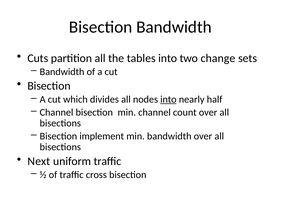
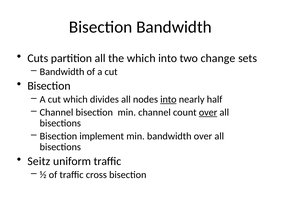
the tables: tables -> which (141, 58)
over underline: none -> present (208, 113)
Next: Next -> Seitz (39, 162)
